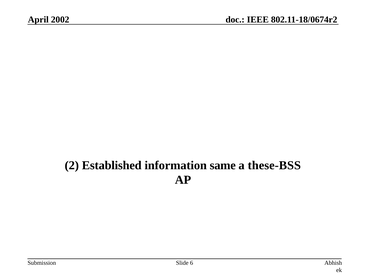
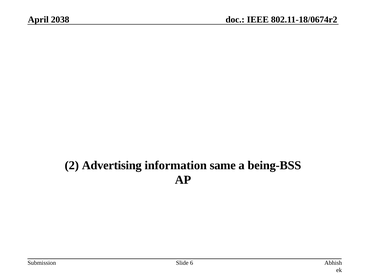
2002: 2002 -> 2038 (60, 20)
Established: Established -> Advertising (112, 166)
these-BSS: these-BSS -> being-BSS (274, 166)
